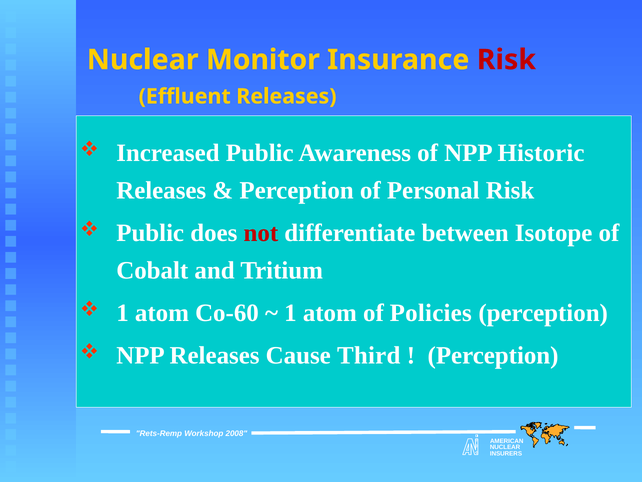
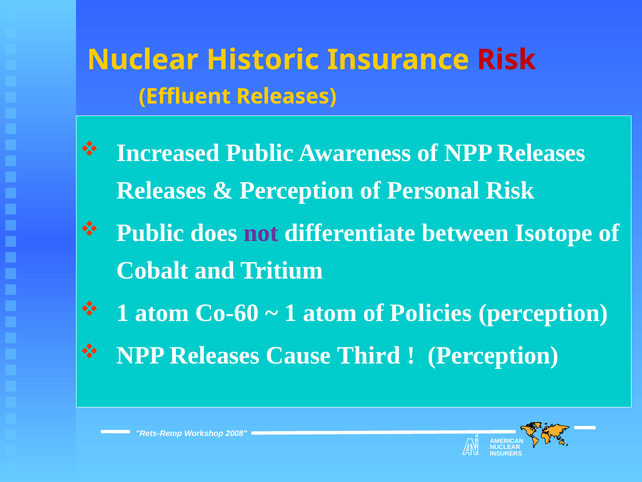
Monitor: Monitor -> Historic (263, 60)
of NPP Historic: Historic -> Releases (541, 153)
not colour: red -> purple (261, 233)
